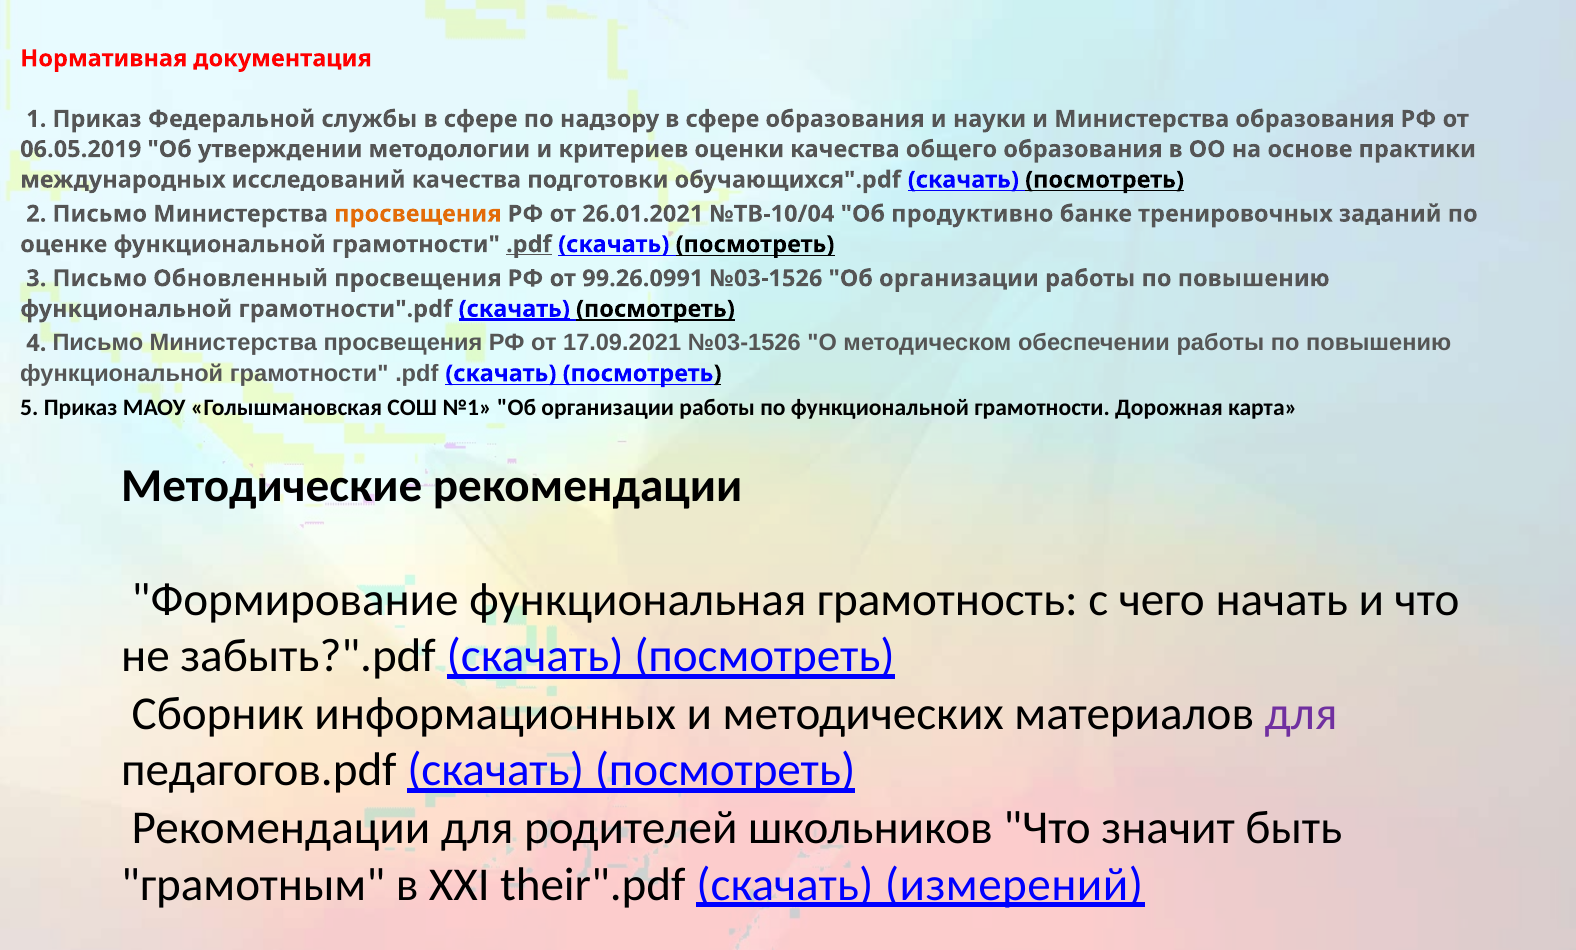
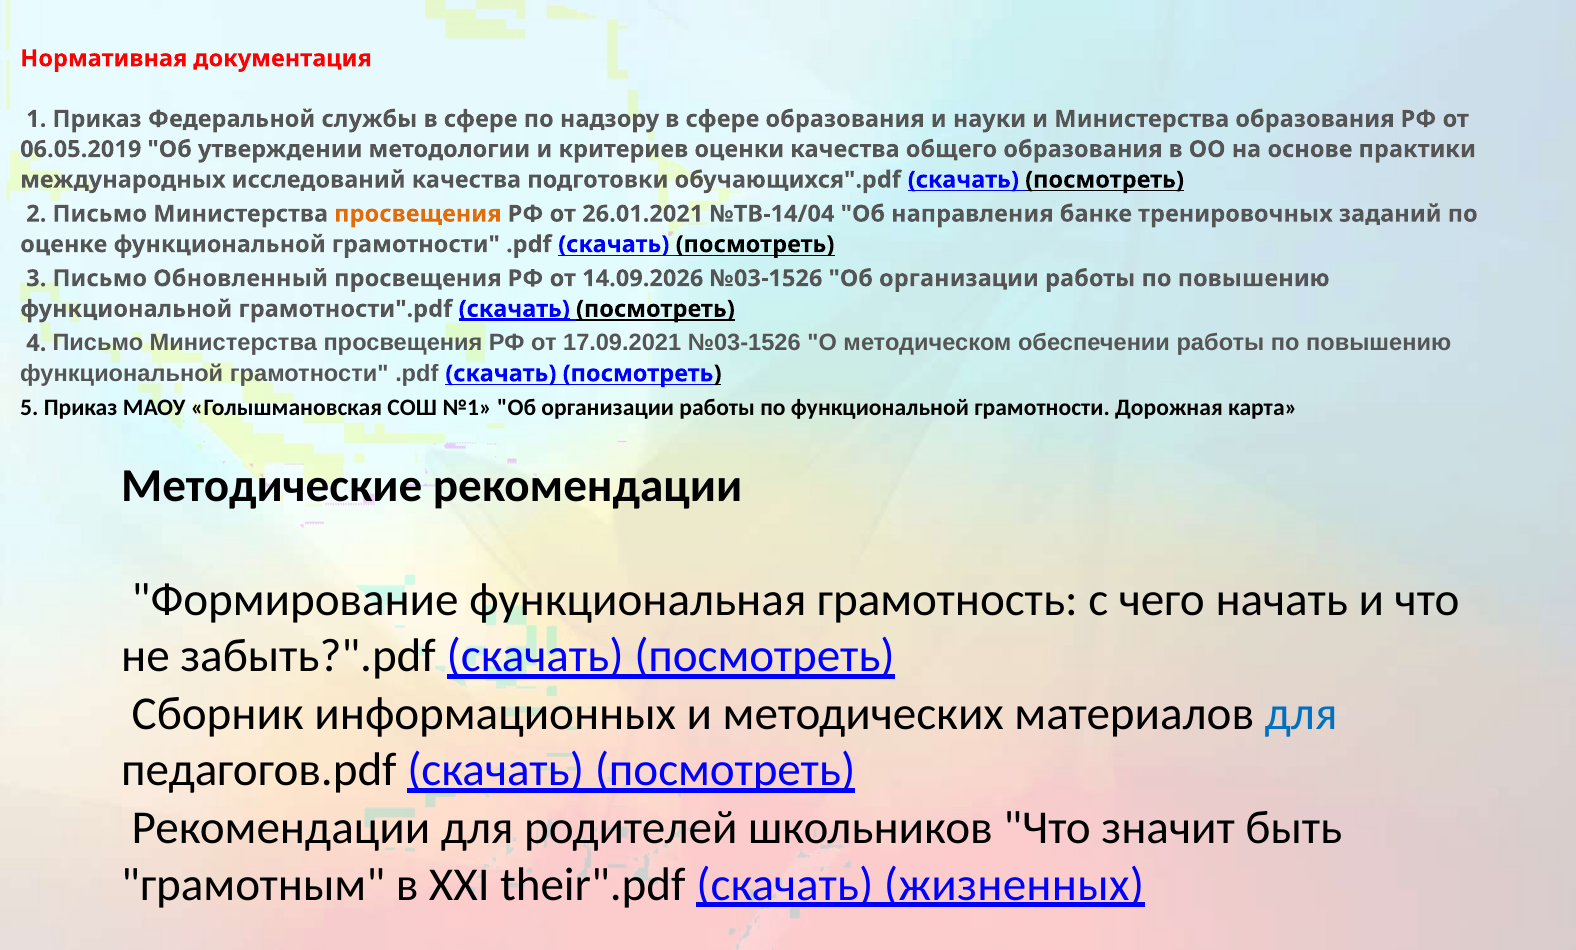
№ТВ-10/04: №ТВ-10/04 -> №ТВ-14/04 (772, 214)
продуктивно: продуктивно -> направления (972, 214)
.pdf underline: present -> none (529, 245)
99.26.0991: 99.26.0991 -> 14.09.2026 (643, 279)
для colour: purple -> blue (1301, 714)
измерений: измерений -> жизненных (1014, 885)
